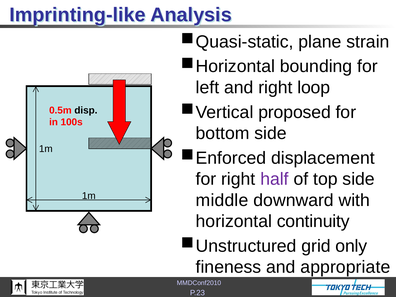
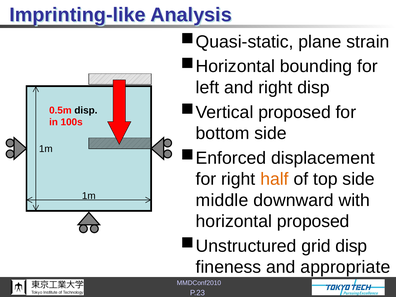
right loop: loop -> disp (314, 88)
half colour: purple -> orange (274, 179)
horizontal continuity: continuity -> proposed (313, 221)
grid only: only -> disp (351, 246)
